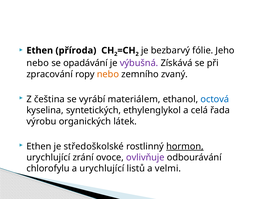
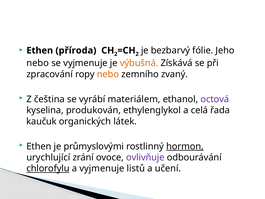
se opadávání: opadávání -> vyjmenuje (85, 63)
výbušná colour: purple -> orange (139, 63)
octová colour: blue -> purple (215, 99)
syntetických: syntetických -> produkován (93, 110)
výrobu: výrobu -> kaučuk (42, 121)
středoškolské: středoškolské -> průmyslovými (94, 146)
chlorofylu underline: none -> present (48, 168)
a urychlující: urychlující -> vyjmenuje (102, 168)
velmi: velmi -> učení (168, 168)
